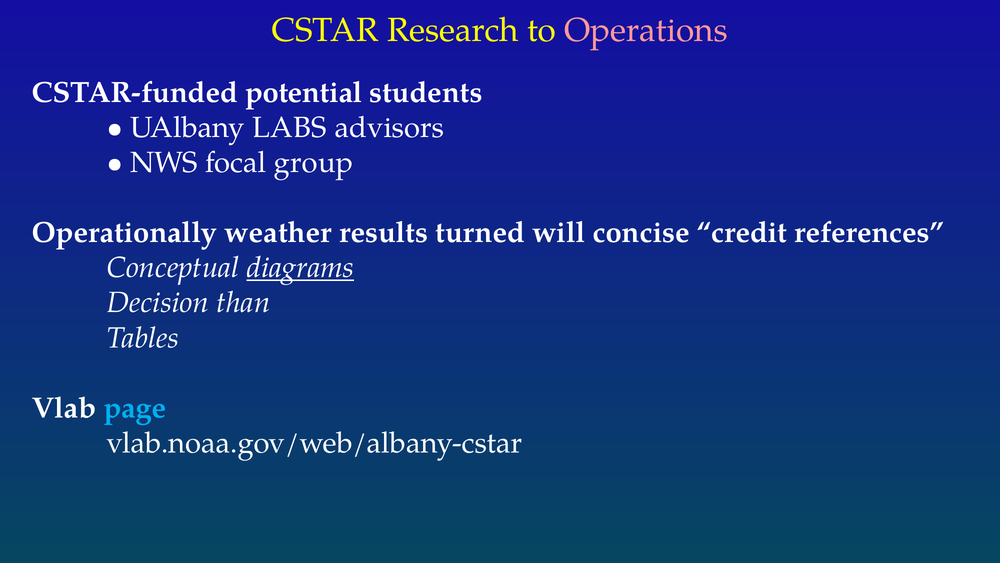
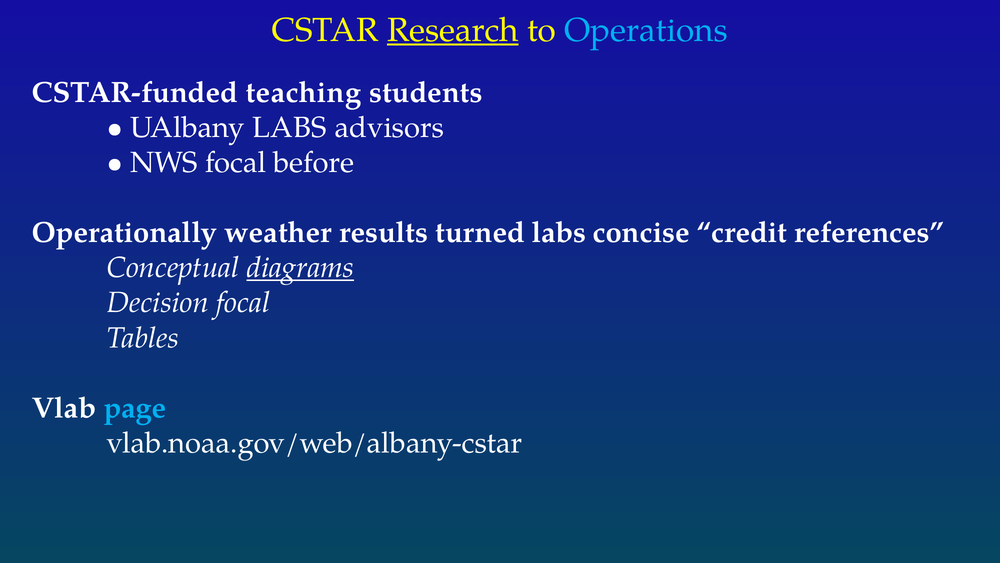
Research underline: none -> present (453, 30)
Operations colour: pink -> light blue (646, 30)
potential: potential -> teaching (304, 92)
group: group -> before (314, 162)
turned will: will -> labs (559, 233)
Decision than: than -> focal (243, 303)
